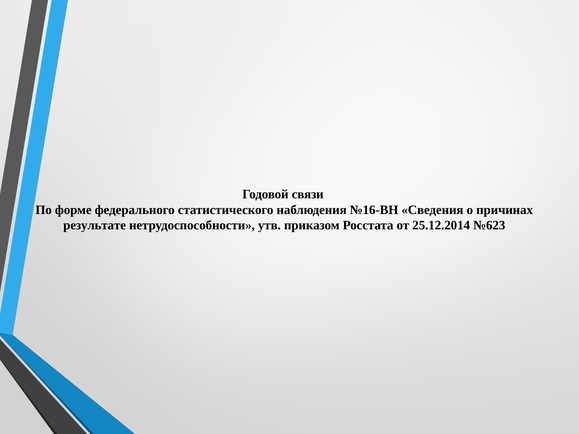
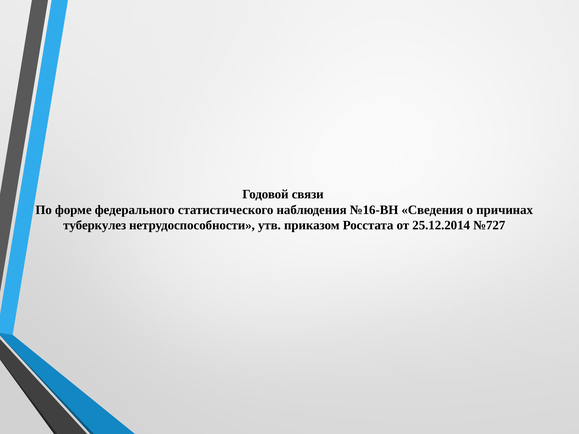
результате: результате -> туберкулез (95, 225)
№623: №623 -> №727 (489, 225)
